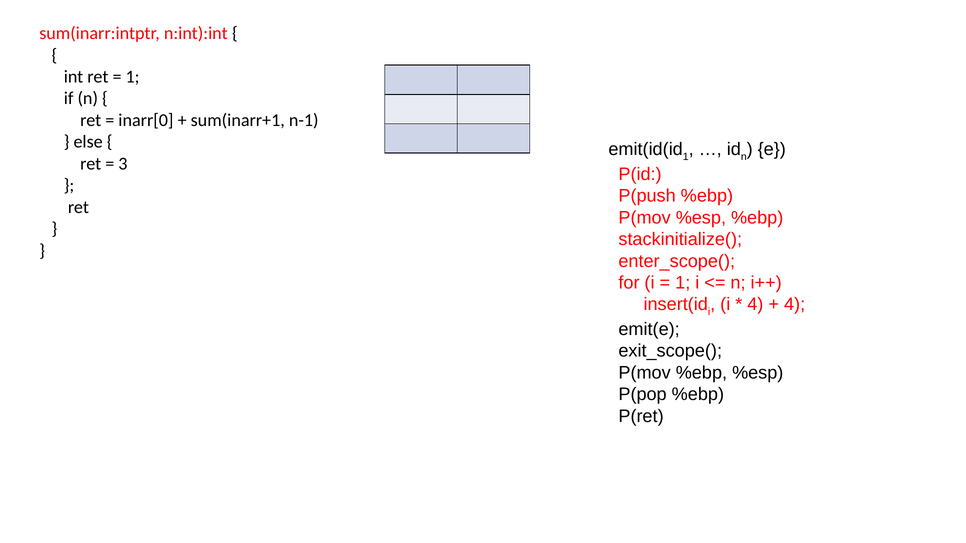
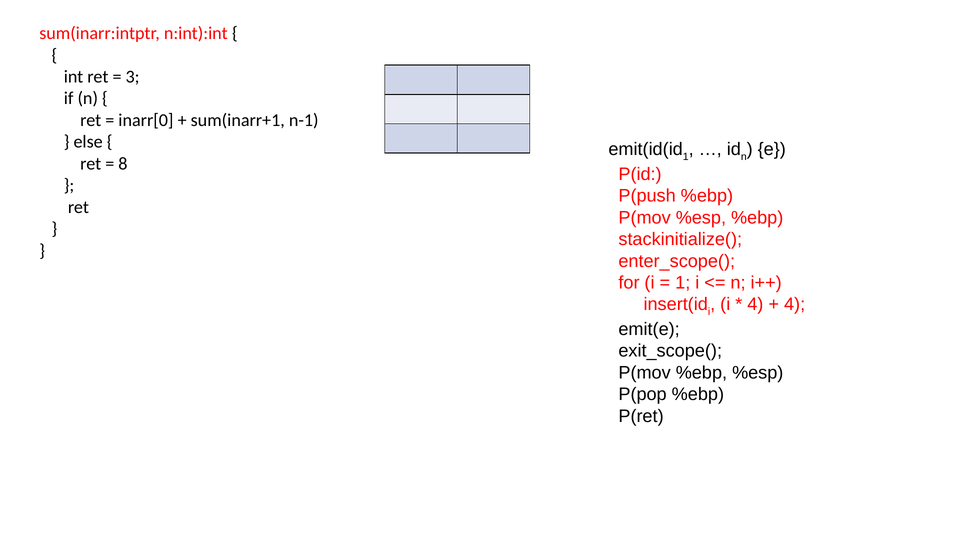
1: 1 -> 3 (133, 77)
3: 3 -> 8 (123, 164)
